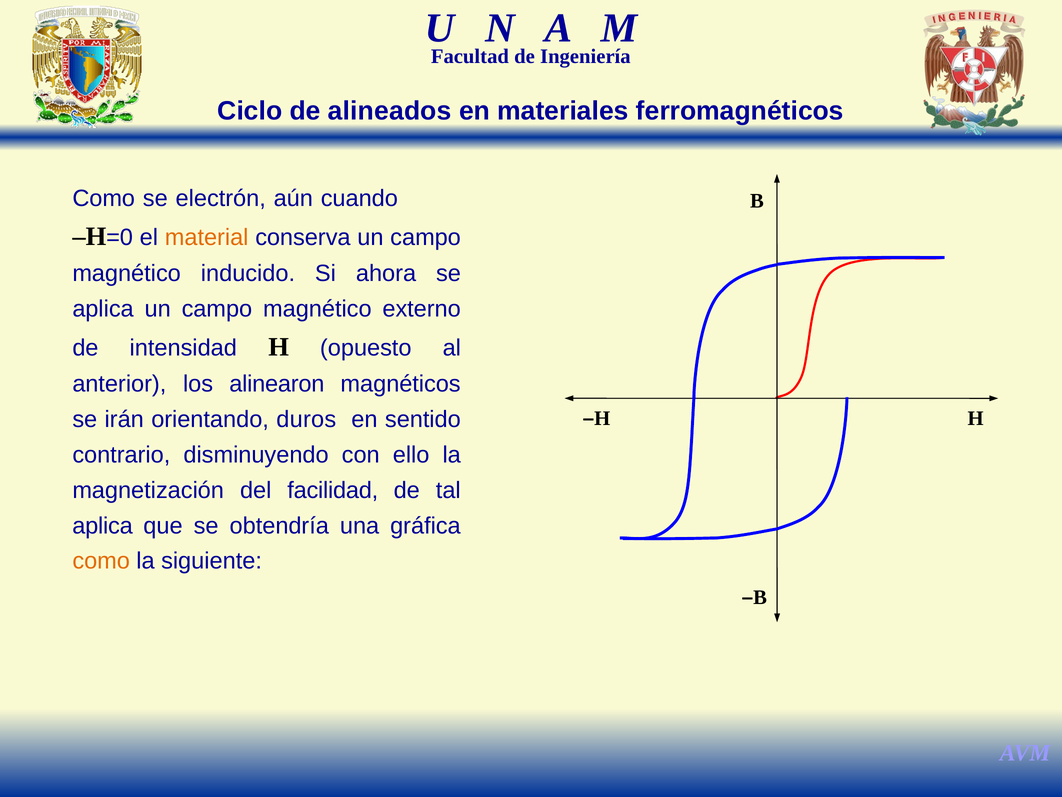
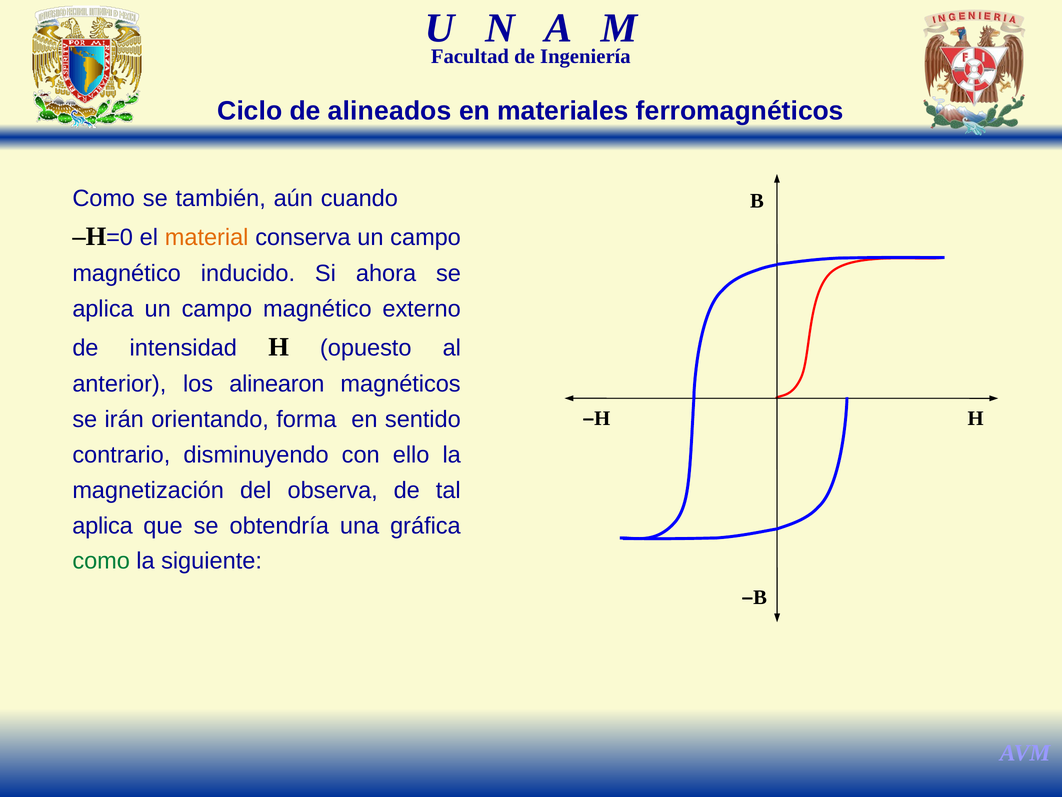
electrón: electrón -> también (221, 198)
duros: duros -> forma (306, 419)
facilidad: facilidad -> observa (333, 490)
como colour: orange -> green (101, 561)
